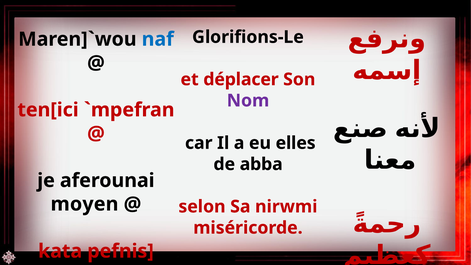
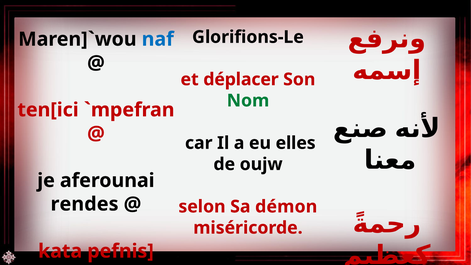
Nom colour: purple -> green (248, 101)
abba: abba -> oujw (261, 164)
moyen: moyen -> rendes (85, 204)
nirwmi: nirwmi -> démon (286, 207)
